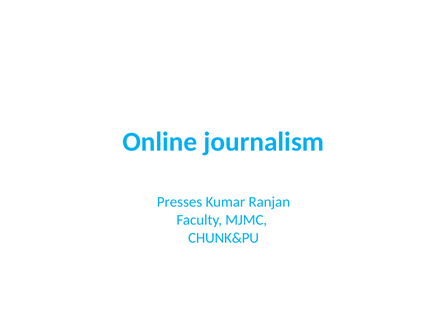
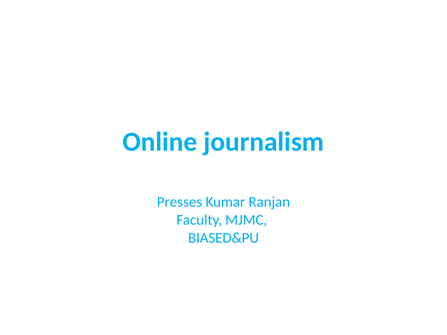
CHUNK&PU: CHUNK&PU -> BIASED&PU (224, 238)
